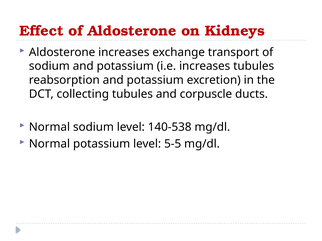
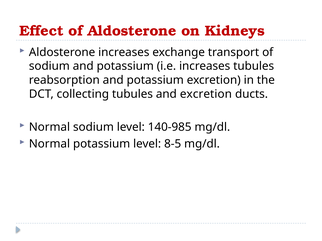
and corpuscle: corpuscle -> excretion (206, 94)
140-538: 140-538 -> 140-985 (170, 127)
5-5: 5-5 -> 8-5 (173, 144)
